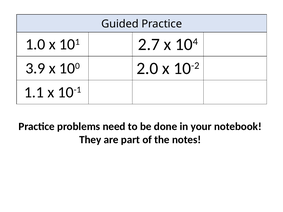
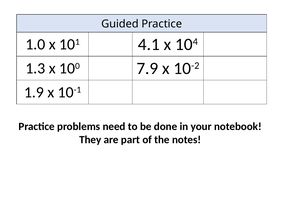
2.7: 2.7 -> 4.1 (149, 44)
3.9: 3.9 -> 1.3 (35, 68)
2.0: 2.0 -> 7.9 (147, 68)
1.1: 1.1 -> 1.9 (34, 92)
